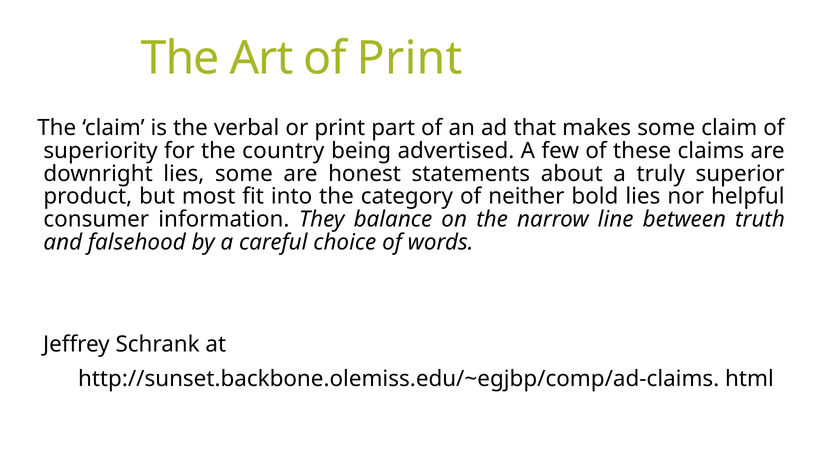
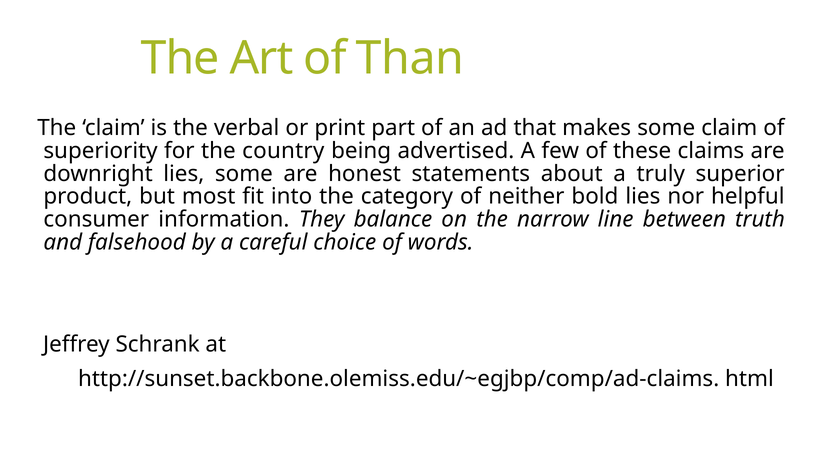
of Print: Print -> Than (410, 58)
